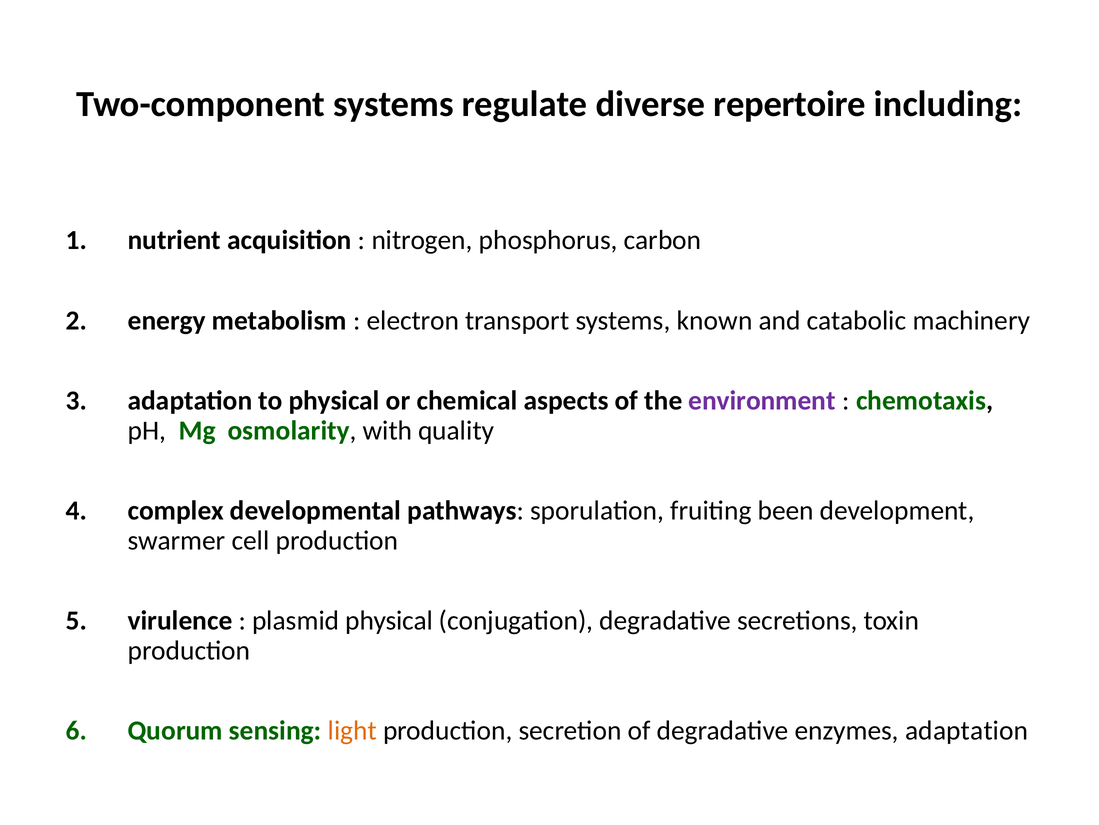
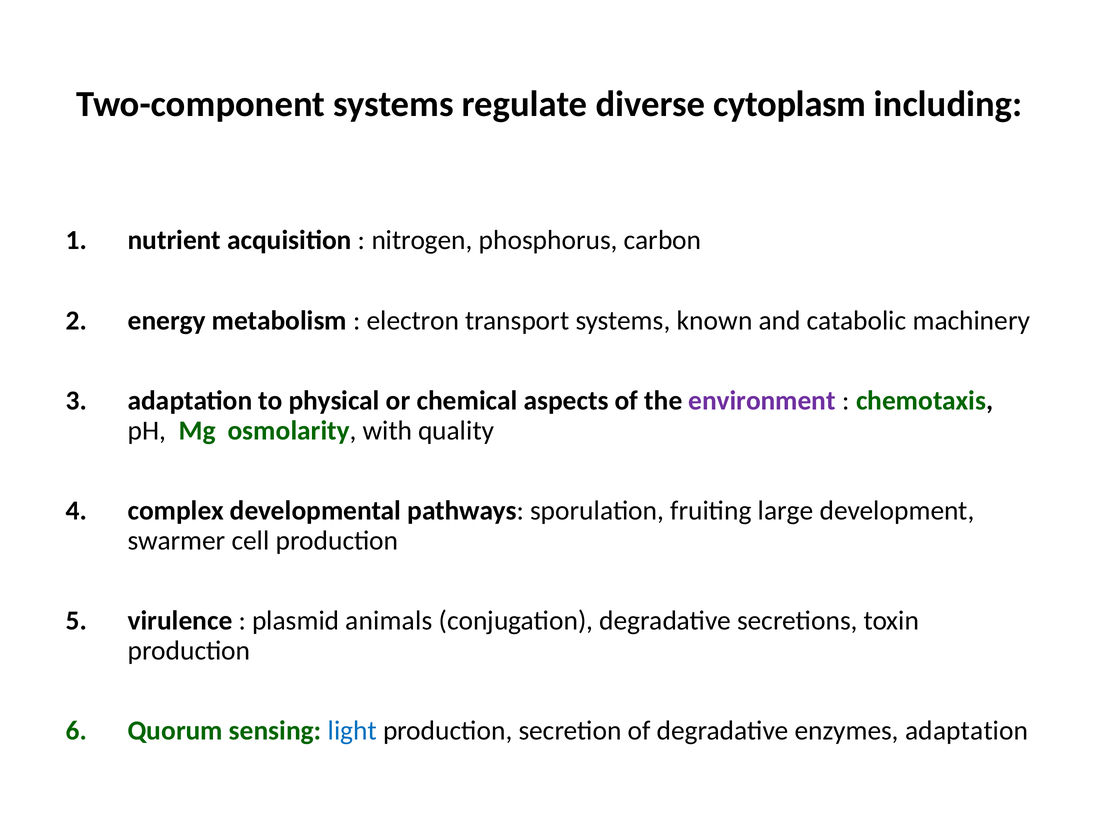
repertoire: repertoire -> cytoplasm (790, 104)
been: been -> large (786, 510)
plasmid physical: physical -> animals (389, 620)
light colour: orange -> blue (352, 730)
